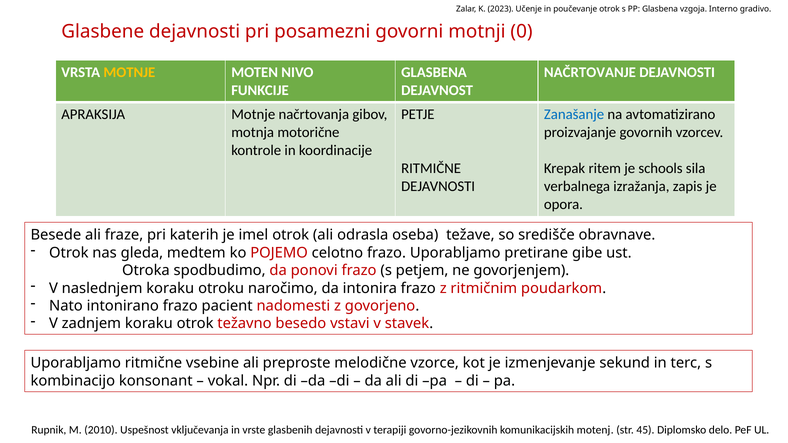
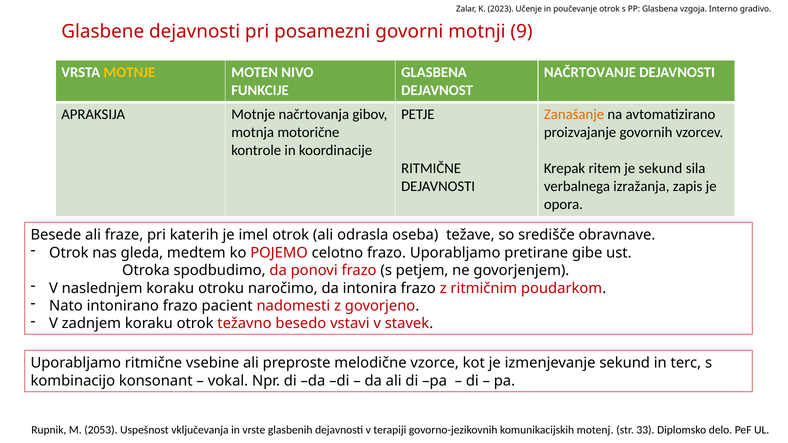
0: 0 -> 9 (522, 32)
Zanašanje colour: blue -> orange (574, 114)
je schools: schools -> sekund (660, 168)
2010: 2010 -> 2053 (101, 430)
45: 45 -> 33 (645, 430)
